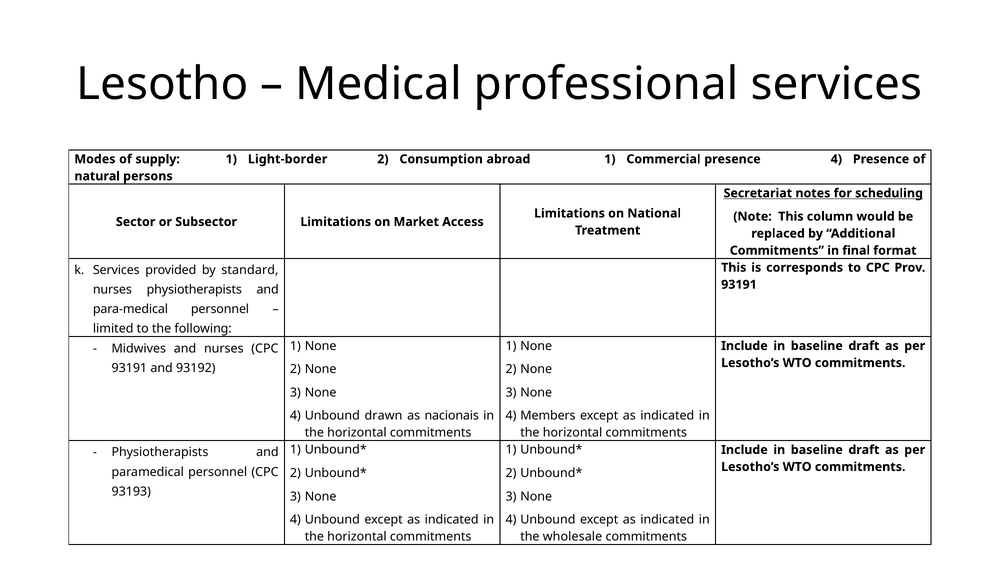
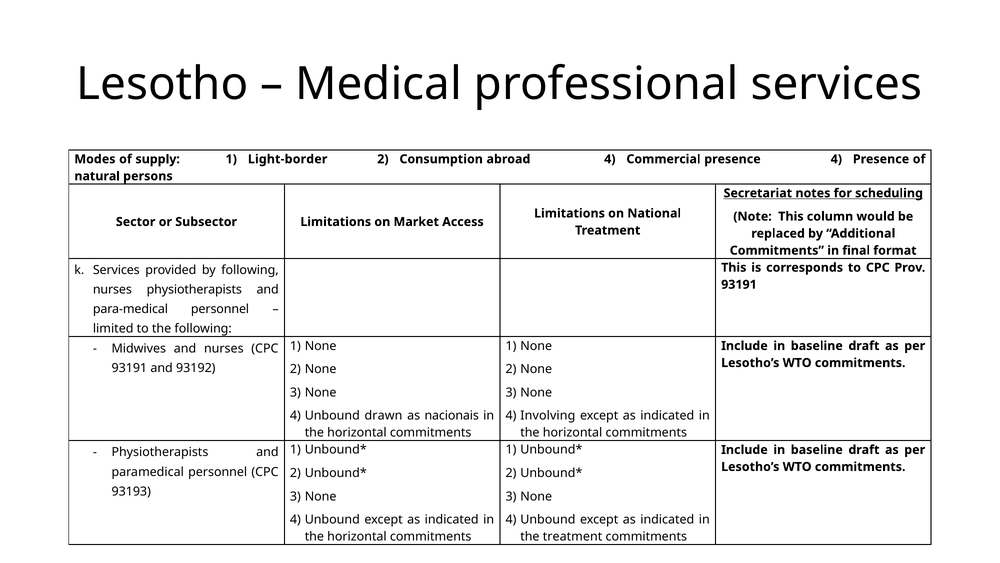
abroad 1: 1 -> 4 (610, 159)
by standard: standard -> following (250, 270)
Members: Members -> Involving (548, 415)
the wholesale: wholesale -> treatment (573, 536)
